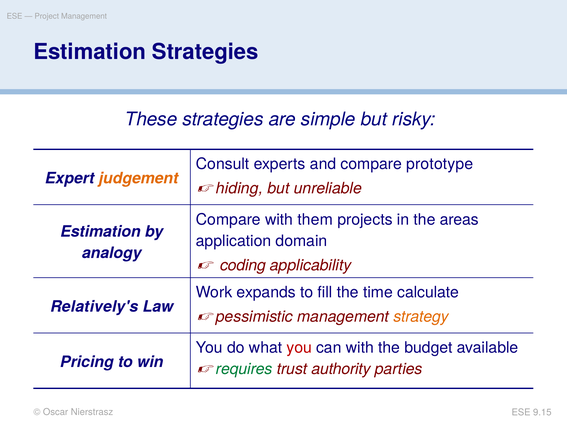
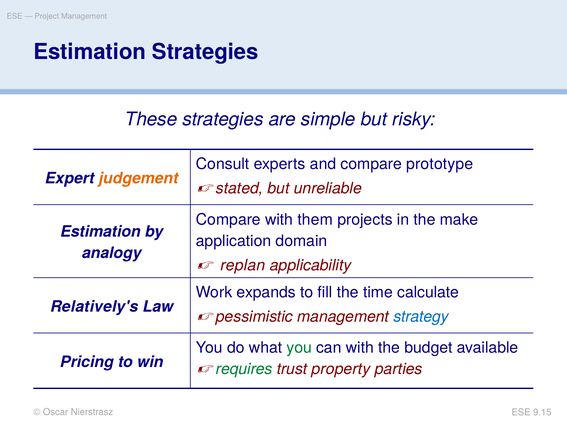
hiding: hiding -> stated (240, 189)
areas: areas -> make (459, 220)
coding: coding -> replan (243, 265)
strategy colour: orange -> blue (421, 317)
you colour: red -> green (299, 348)
authority: authority -> property (341, 369)
